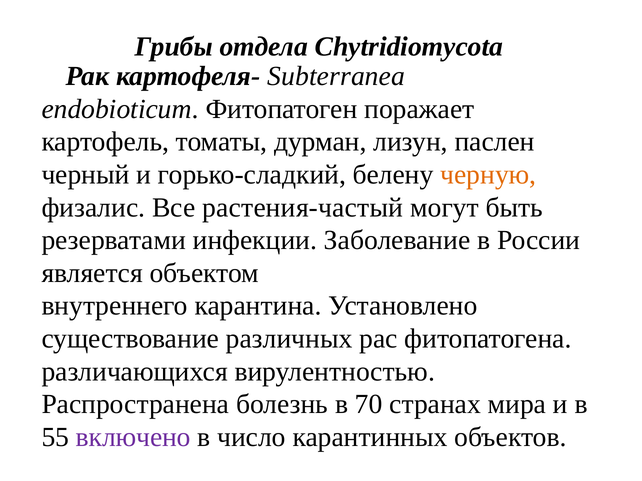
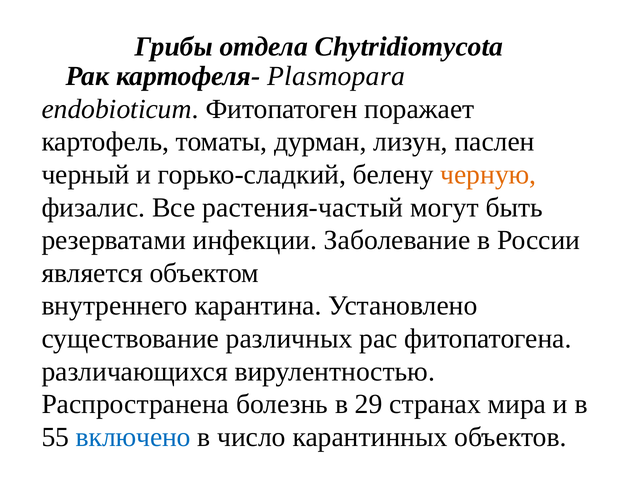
Subterranea: Subterranea -> Plasmopara (336, 76)
70: 70 -> 29 (369, 405)
включено colour: purple -> blue (133, 437)
